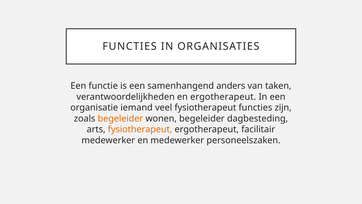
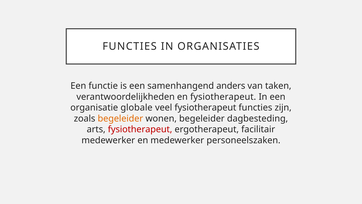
en ergotherapeut: ergotherapeut -> fysiotherapeut (223, 97)
iemand: iemand -> globale (137, 107)
fysiotherapeut colour: orange -> red (140, 129)
